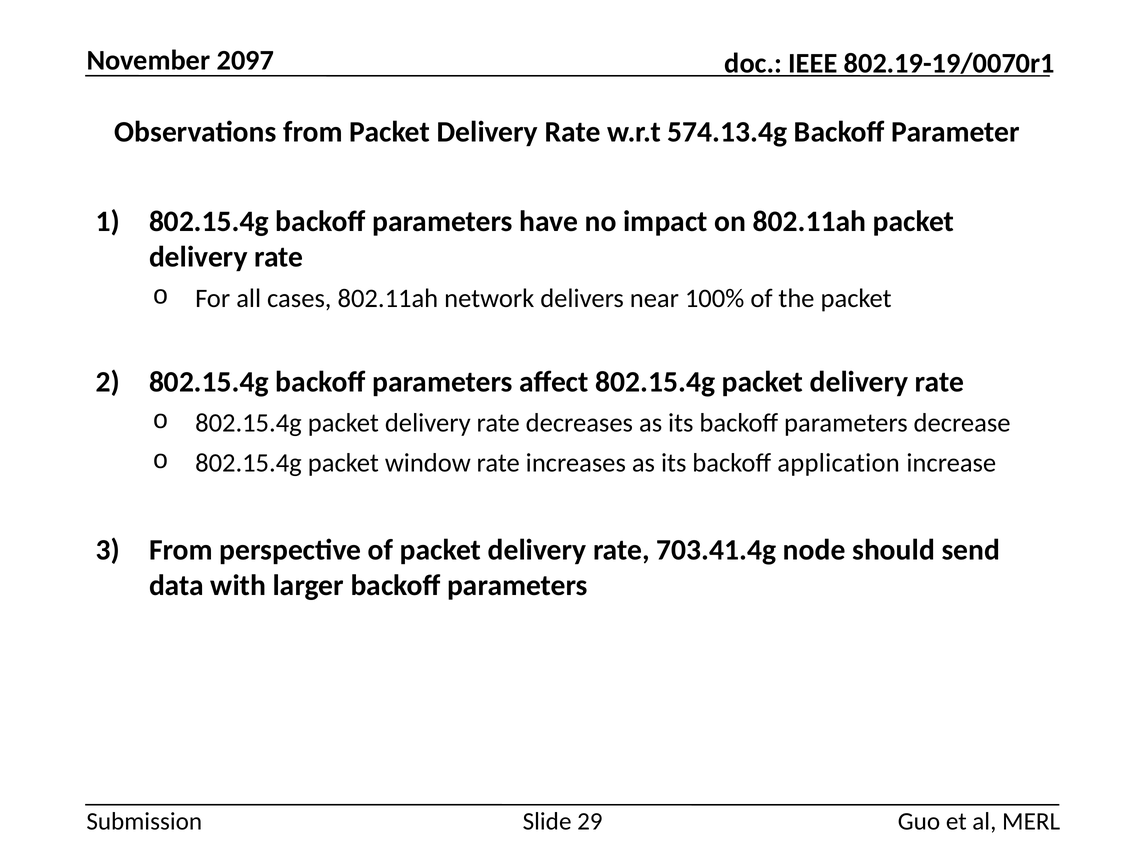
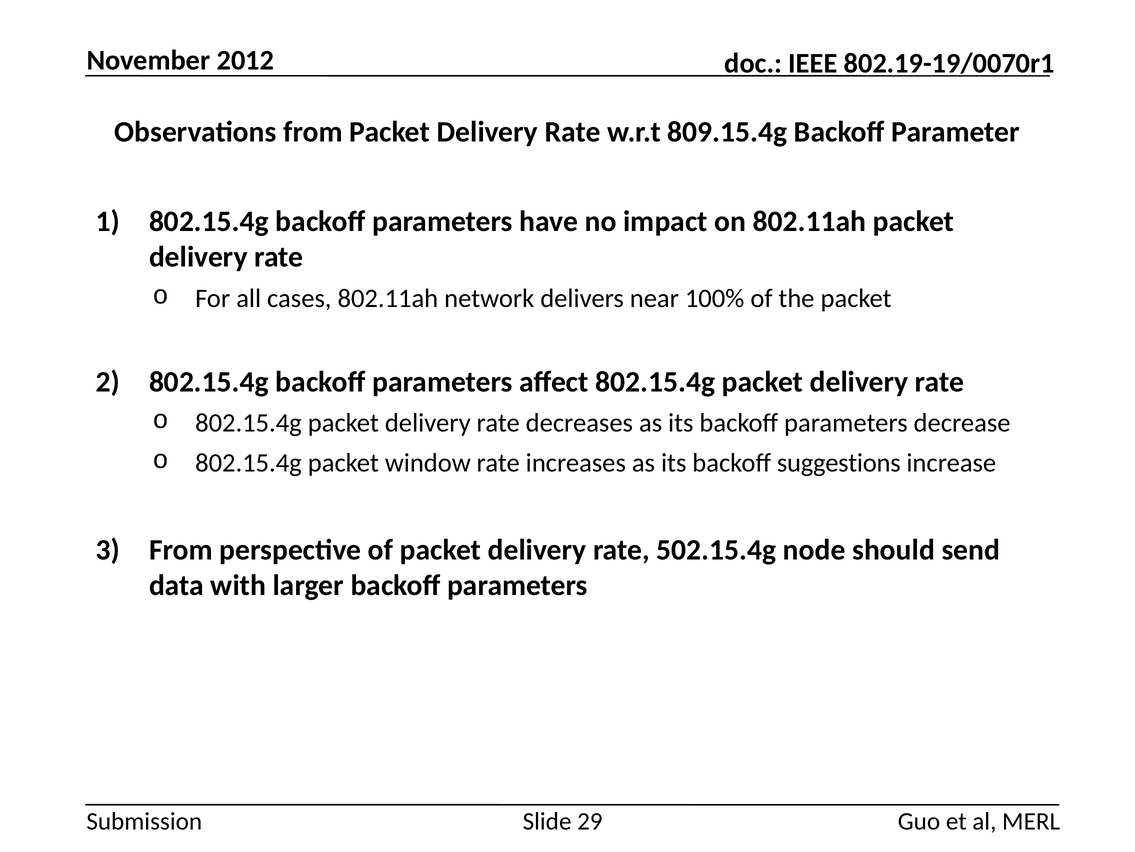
2097: 2097 -> 2012 (245, 60)
574.13.4g: 574.13.4g -> 809.15.4g (727, 132)
application: application -> suggestions (839, 463)
703.41.4g: 703.41.4g -> 502.15.4g (716, 549)
